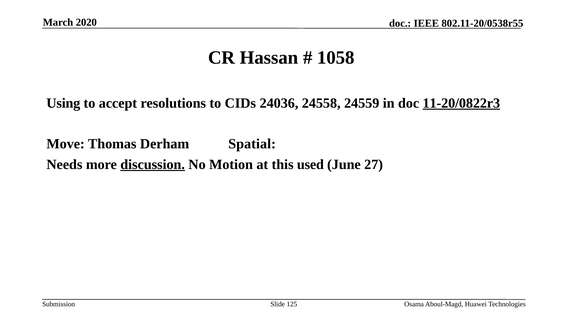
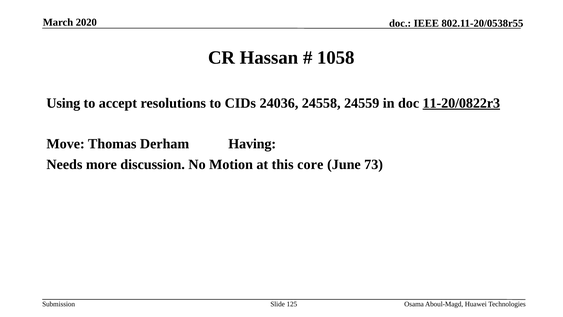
Spatial: Spatial -> Having (252, 144)
discussion underline: present -> none (153, 164)
used: used -> core (310, 164)
27: 27 -> 73 (374, 164)
